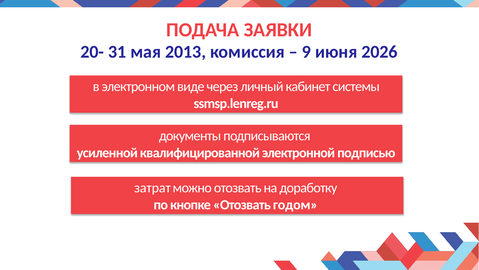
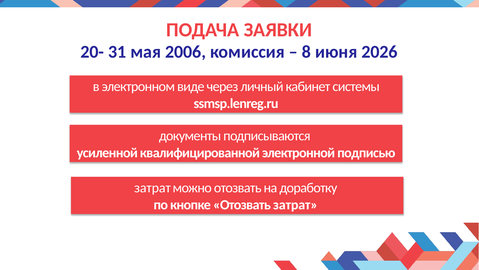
2013: 2013 -> 2006 (186, 52)
9: 9 -> 8 (307, 52)
Отозвать годом: годом -> затрат (295, 204)
